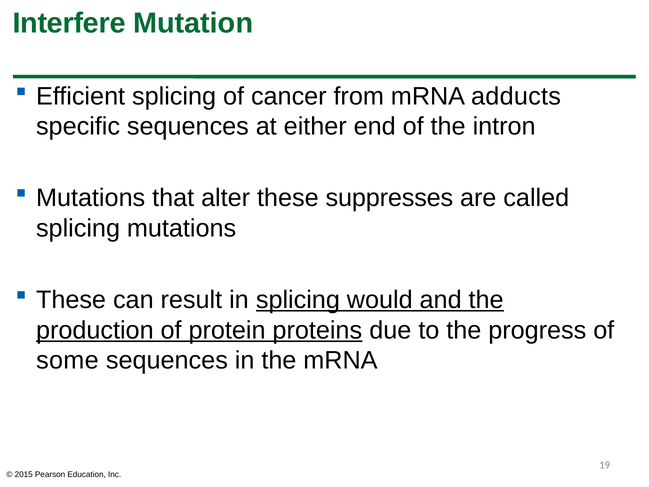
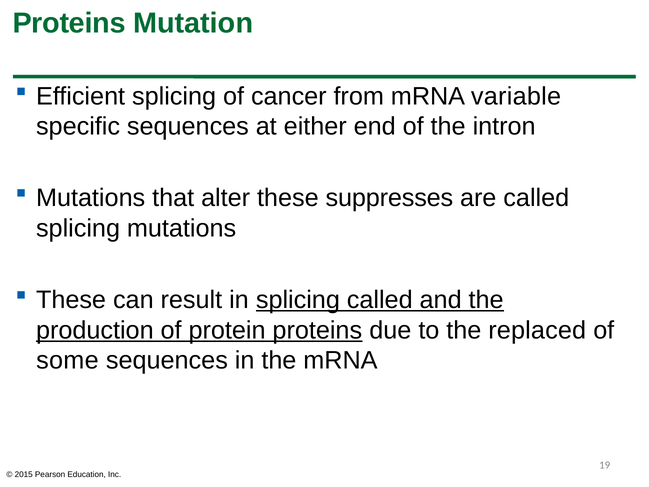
Interfere: Interfere -> Proteins (69, 23)
adducts: adducts -> variable (516, 96)
splicing would: would -> called (380, 300)
progress: progress -> replaced (537, 330)
